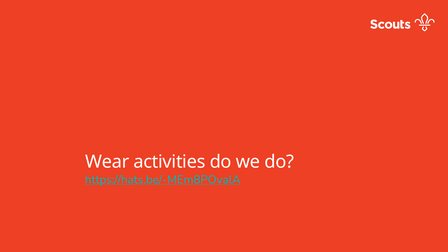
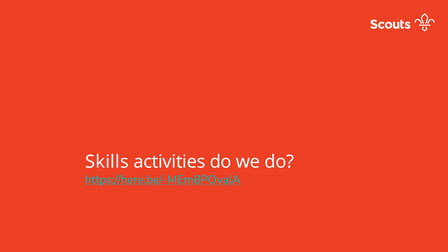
Wear: Wear -> Skills (107, 162)
https://hats.be/-MEm8POvalA: https://hats.be/-MEm8POvalA -> https://here.be/-MEm8POvalA (163, 180)
